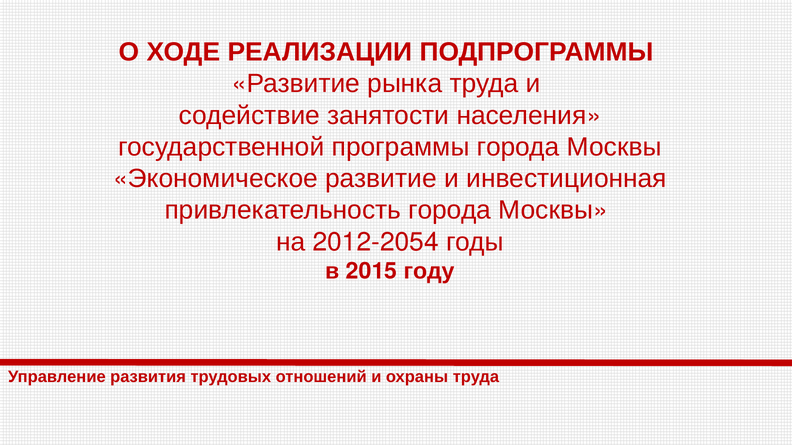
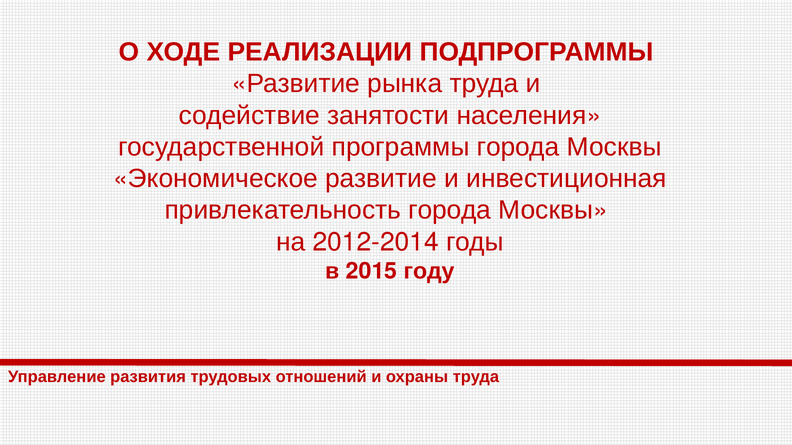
2012-2054: 2012-2054 -> 2012-2014 (376, 242)
